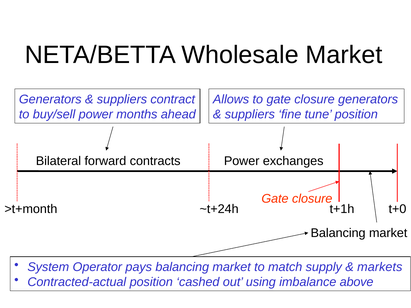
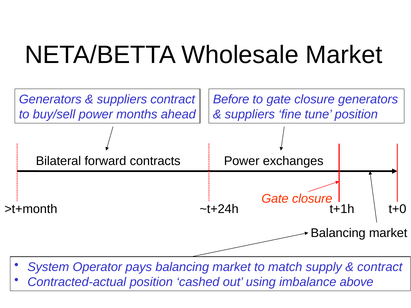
Allows: Allows -> Before (231, 99)
markets: markets -> contract (380, 267)
